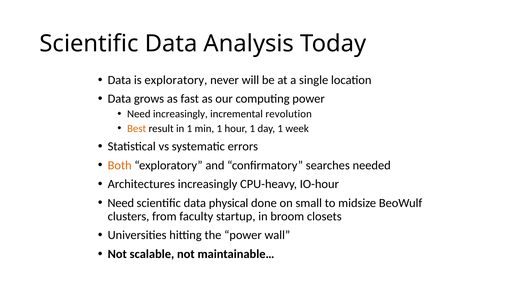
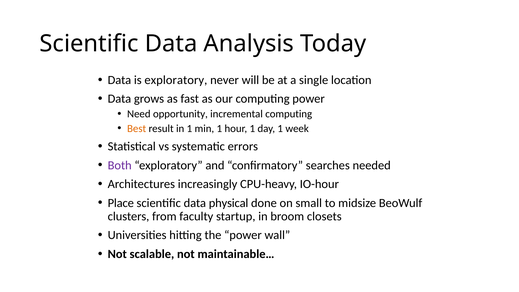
Need increasingly: increasingly -> opportunity (180, 114)
incremental revolution: revolution -> computing (289, 114)
Both colour: orange -> purple (120, 165)
Need: Need -> Place (121, 203)
